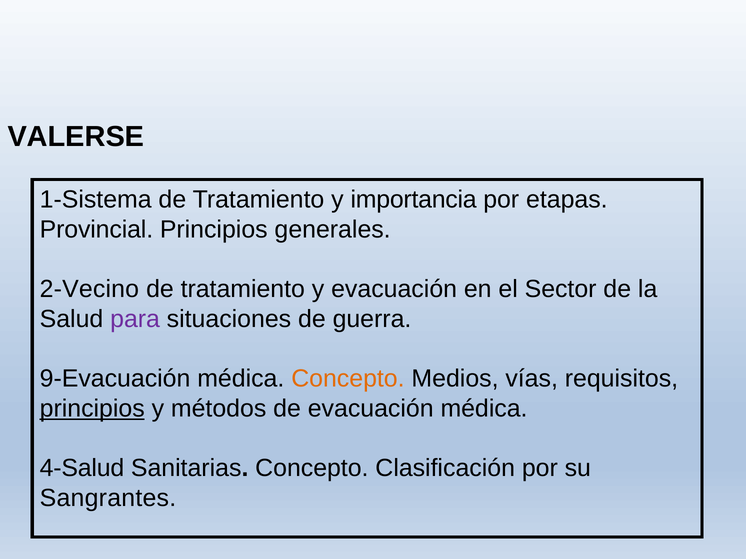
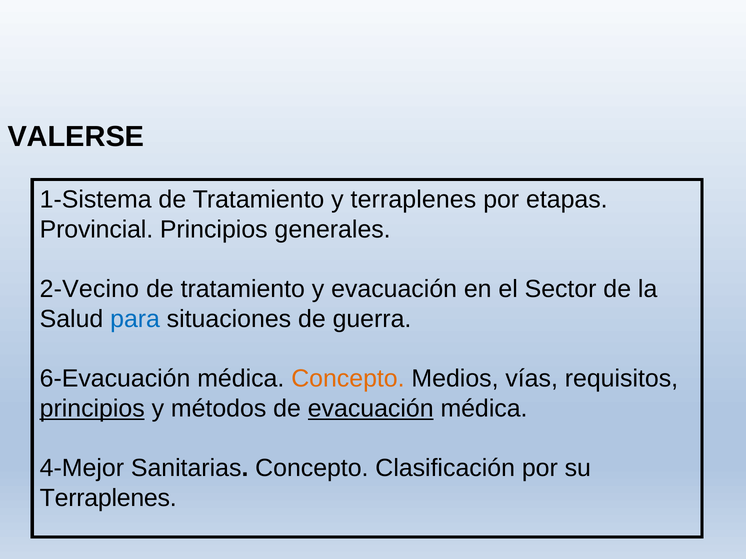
y importancia: importancia -> terraplenes (413, 200)
para colour: purple -> blue (135, 319)
9-Evacuación: 9-Evacuación -> 6-Evacuación (115, 379)
evacuación underline: none -> present (371, 409)
4-Salud: 4-Salud -> 4-Mejor (82, 468)
Sangrantes: Sangrantes -> Terraplenes (108, 498)
